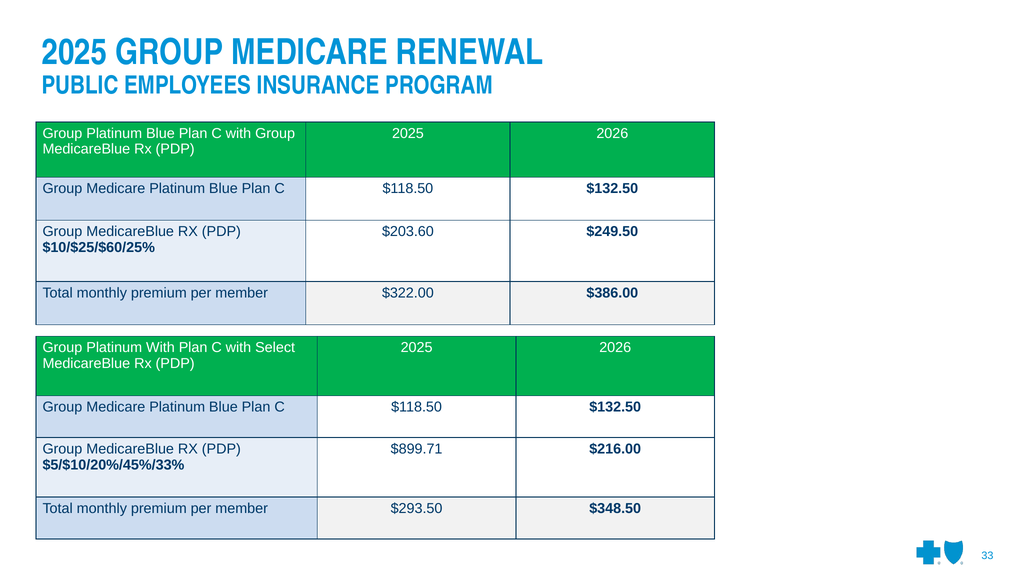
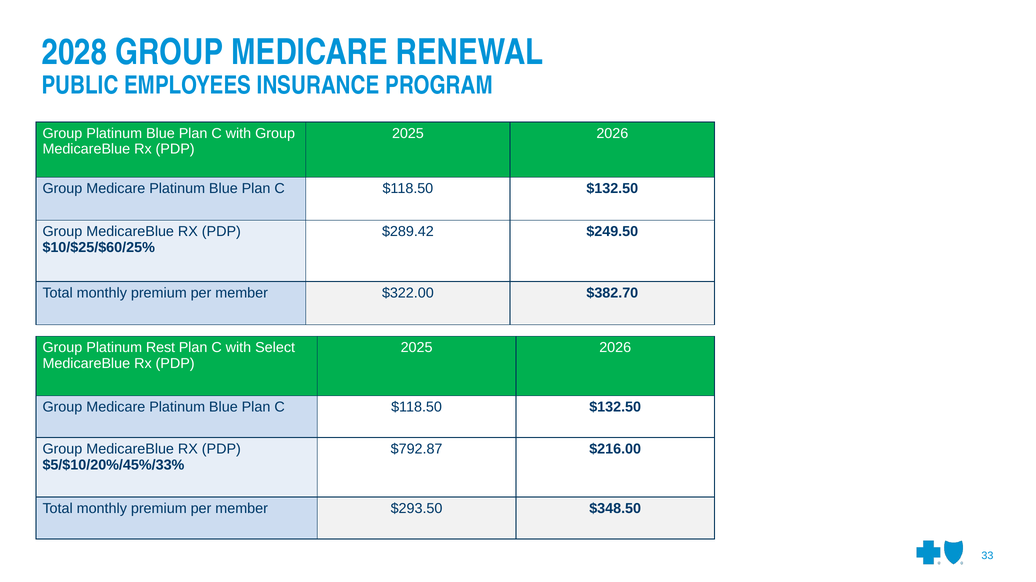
2025: 2025 -> 2028 (74, 53)
$203.60: $203.60 -> $289.42 (408, 232)
$386.00: $386.00 -> $382.70 (612, 293)
Platinum With: With -> Rest (161, 348)
$899.71: $899.71 -> $792.87 (417, 450)
